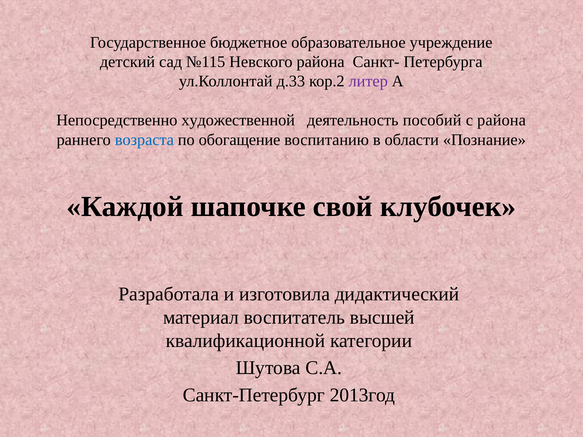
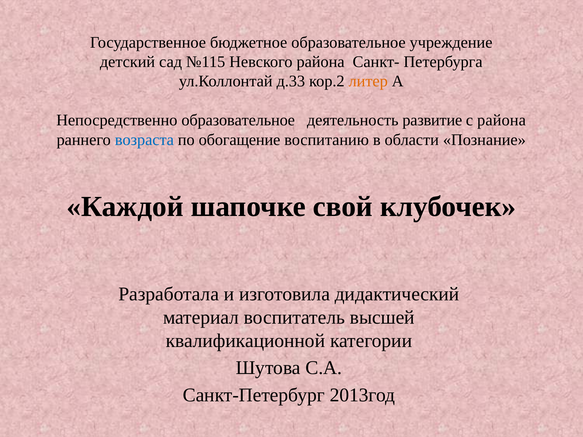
литер colour: purple -> orange (368, 81)
Непосредственно художественной: художественной -> образовательное (238, 120)
пособий: пособий -> развитие (432, 120)
